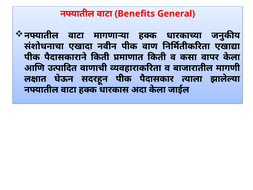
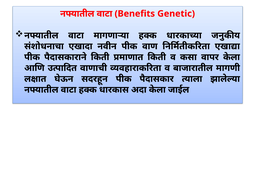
General: General -> Genetic (176, 14)
